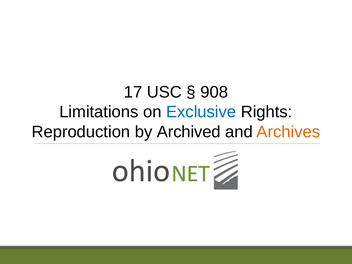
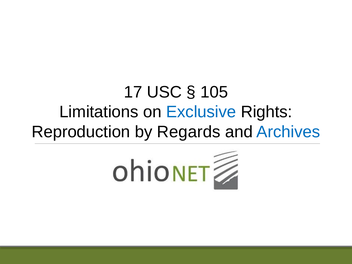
908: 908 -> 105 (214, 92)
Archived: Archived -> Regards (189, 132)
Archives colour: orange -> blue (288, 132)
